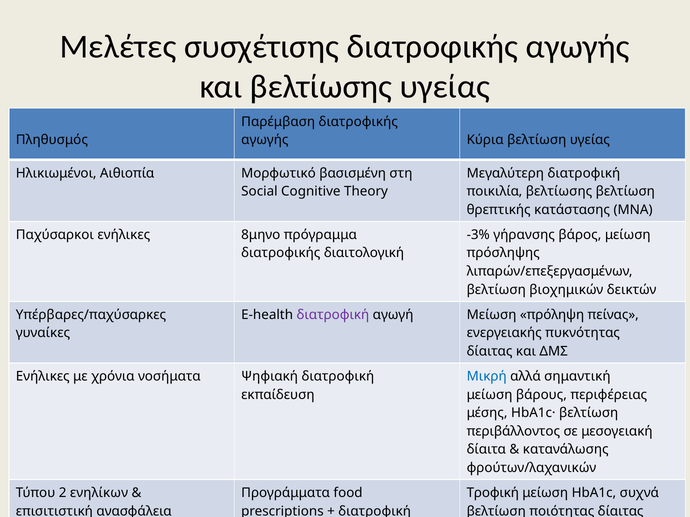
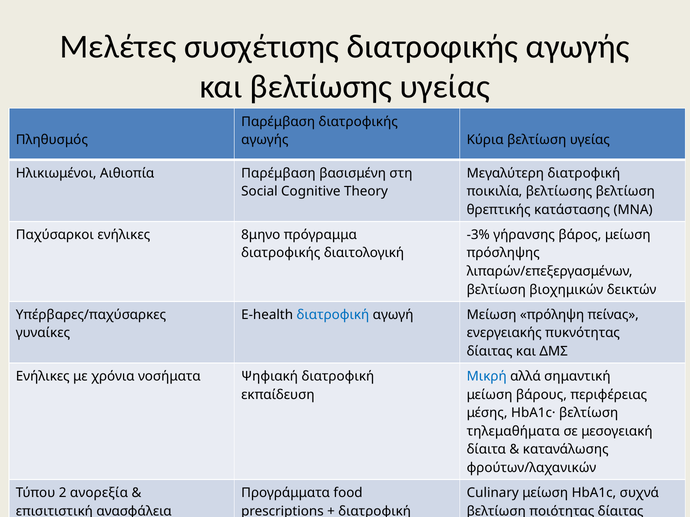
Αιθιοπία Μορφωτικό: Μορφωτικό -> Παρέμβαση (278, 173)
διατροφική colour: purple -> blue (333, 315)
περιβάλλοντος: περιβάλλοντος -> τηλεμαθήματα (513, 432)
2 ενηλίκων: ενηλίκων -> ανορεξία (99, 493)
Τροφική: Τροφική -> Culinary (493, 493)
